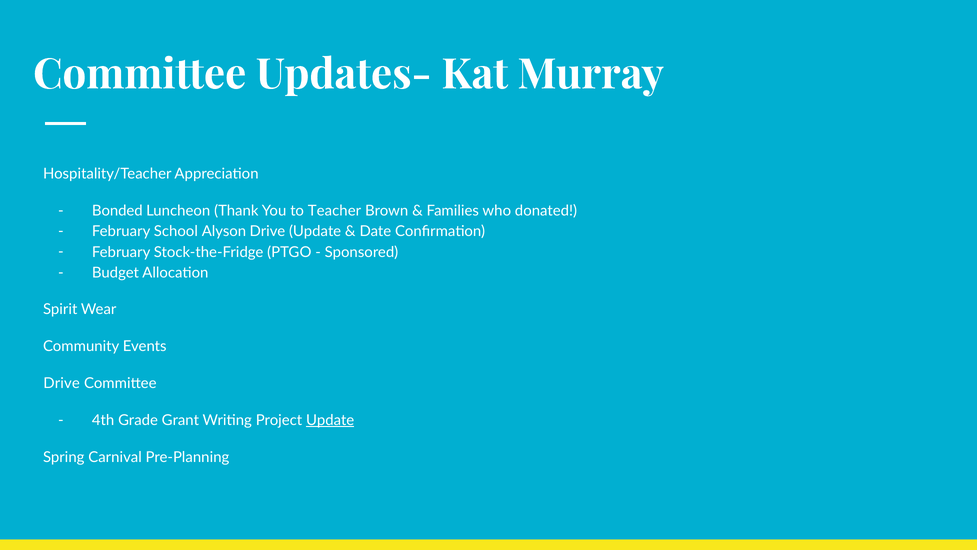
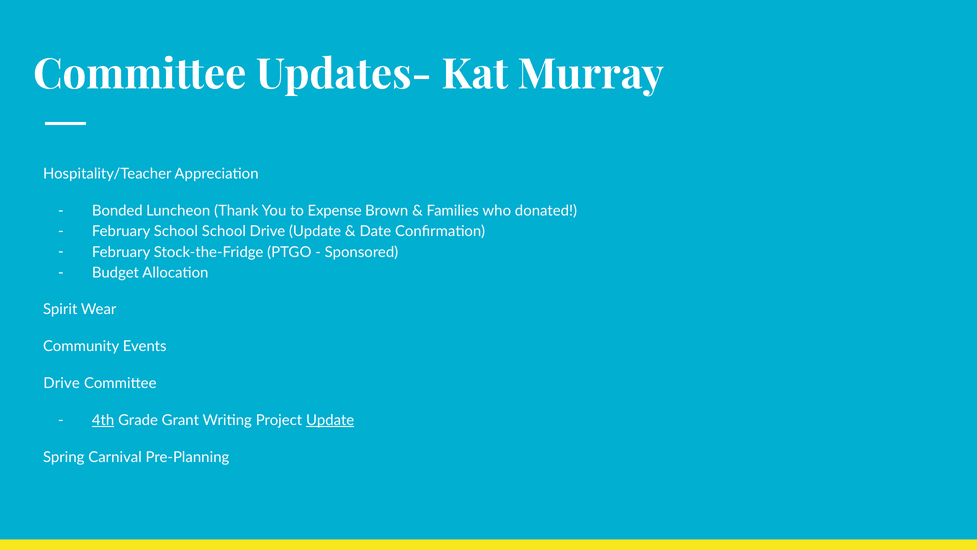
Teacher: Teacher -> Expense (335, 211)
School Alyson: Alyson -> School (224, 231)
4th underline: none -> present (103, 420)
